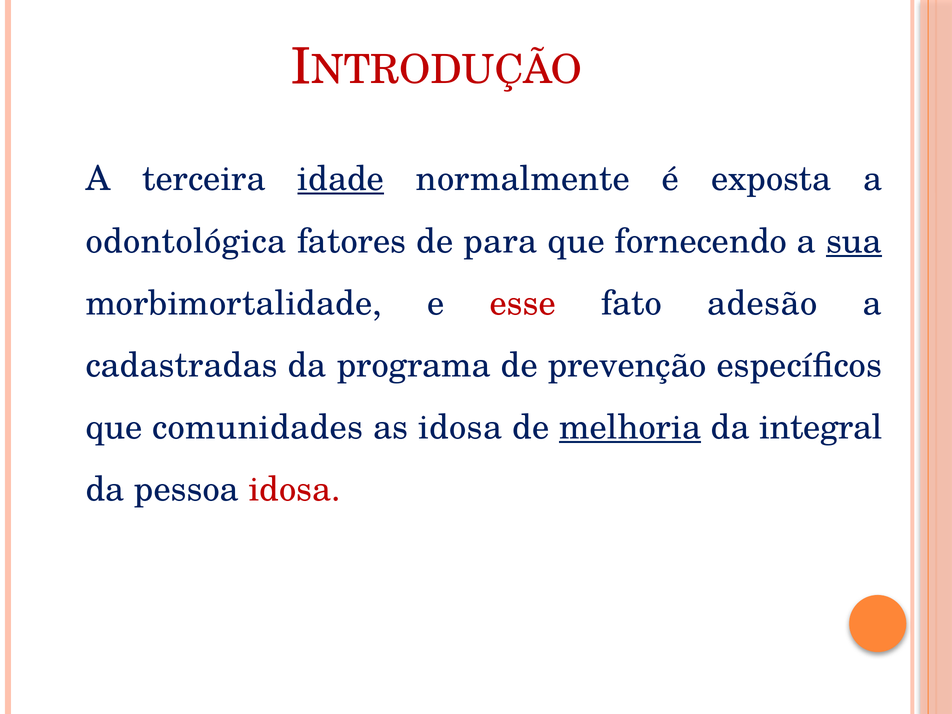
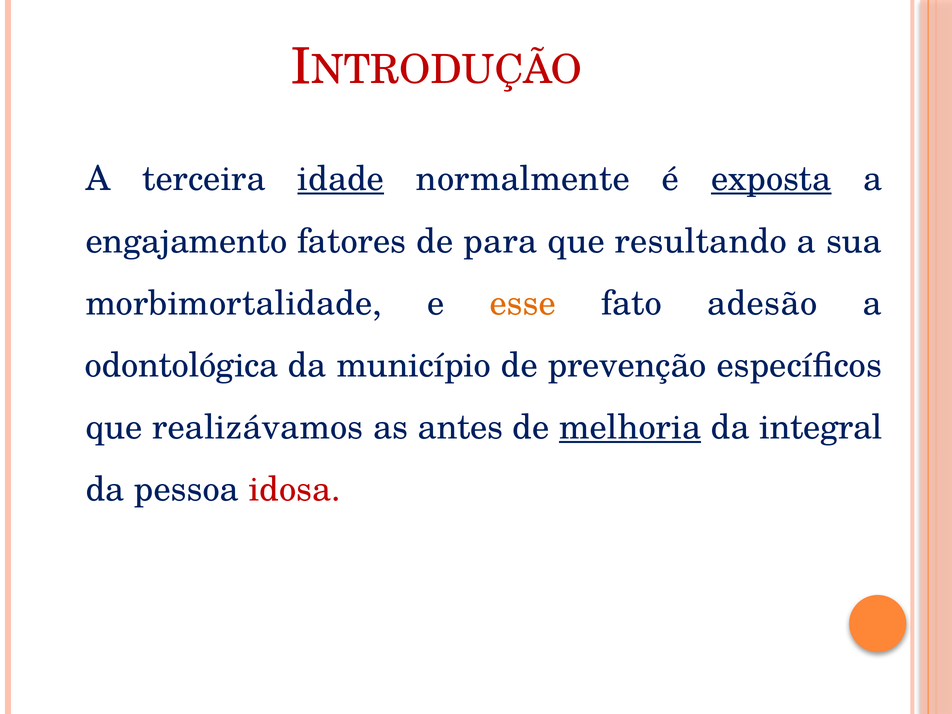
exposta underline: none -> present (771, 179)
odontológica: odontológica -> engajamento (186, 241)
fornecendo: fornecendo -> resultando (701, 241)
sua underline: present -> none (854, 241)
esse colour: red -> orange (523, 303)
cadastradas: cadastradas -> odontológica (182, 365)
programa: programa -> município (414, 365)
comunidades: comunidades -> realizávamos (258, 427)
as idosa: idosa -> antes (460, 427)
